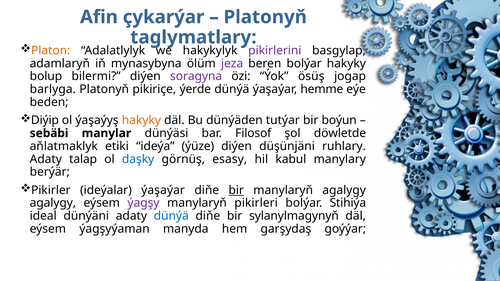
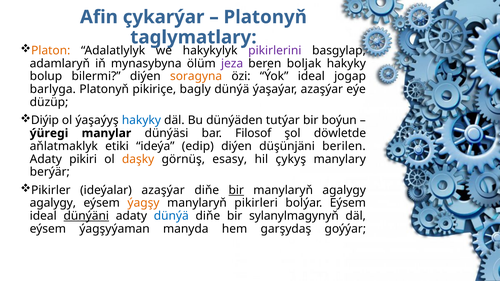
beren bolýar: bolýar -> boljak (304, 63)
soragyna colour: purple -> orange (196, 76)
Ýok ösüş: ösüş -> ideal (311, 76)
ýerde: ýerde -> bagly (195, 89)
ýaşaýar hemme: hemme -> azaşýar (322, 89)
beden: beden -> düzüp (49, 102)
hakyky colour: orange -> blue (141, 120)
sebäbi: sebäbi -> ýüregi (49, 133)
ýüze: ýüze -> edip (198, 146)
ruhlary: ruhlary -> berilen (344, 146)
talap: talap -> pikiri (83, 159)
daşky colour: blue -> orange (138, 159)
kabul: kabul -> çykyş (291, 159)
ideýalar ýaşaýar: ýaşaýar -> azaşýar (163, 190)
ýagşy colour: purple -> orange (144, 203)
bolýar Stihiýa: Stihiýa -> Eýsem (348, 203)
dünýäni underline: none -> present (86, 216)
